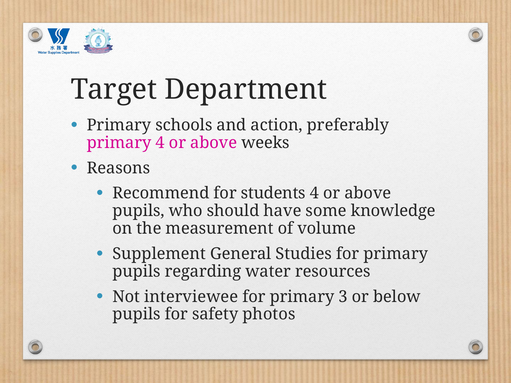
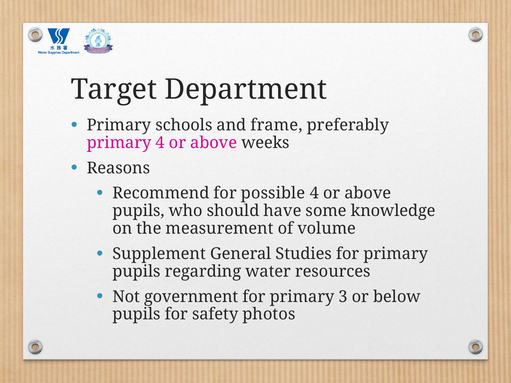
action: action -> frame (277, 125)
students: students -> possible (273, 193)
interviewee: interviewee -> government (191, 297)
